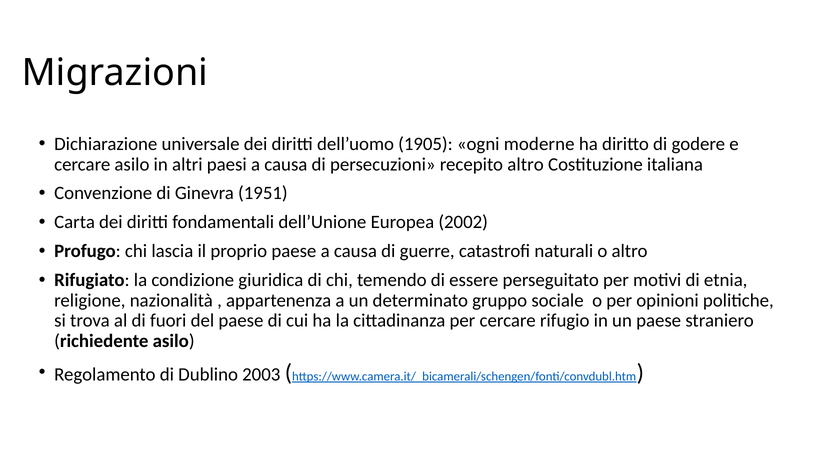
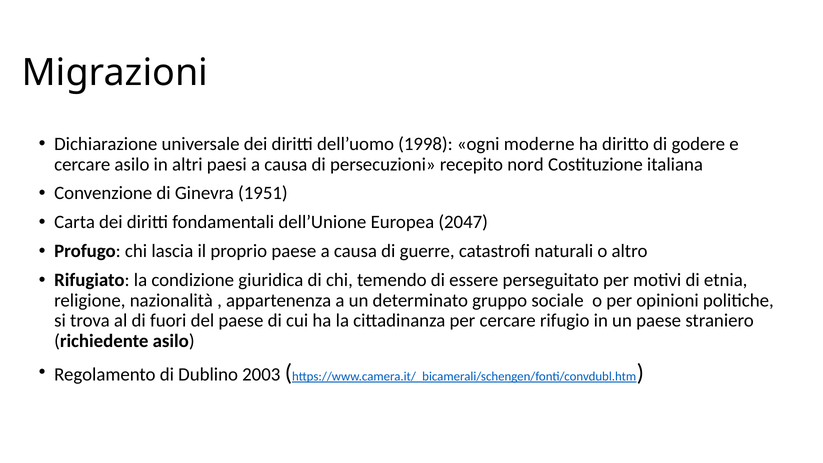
1905: 1905 -> 1998 (425, 144)
recepito altro: altro -> nord (526, 164)
2002: 2002 -> 2047 (463, 222)
